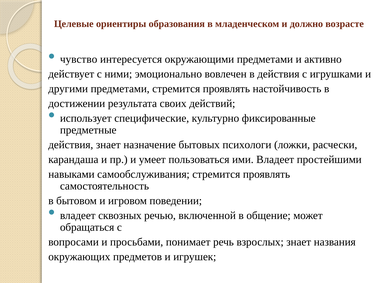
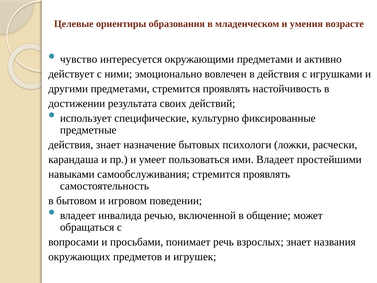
должно: должно -> умения (306, 24)
сквозных: сквозных -> инвалида (120, 215)
